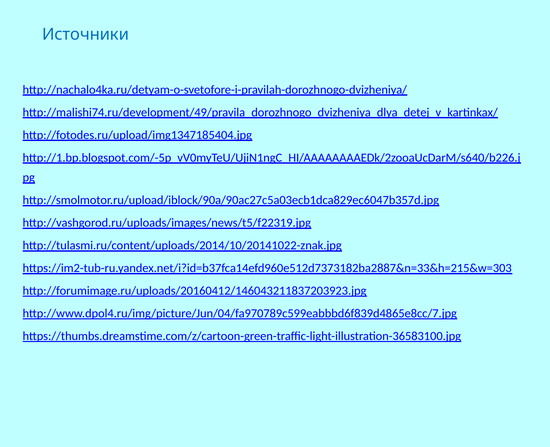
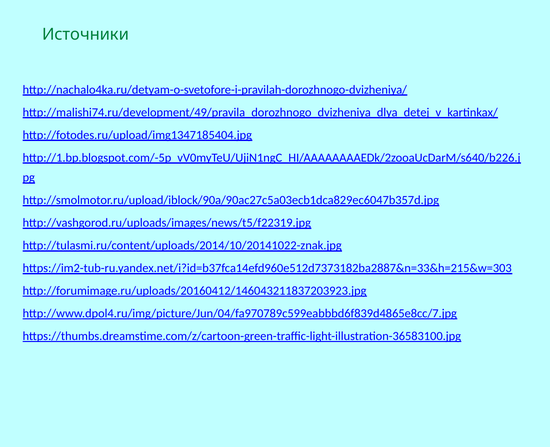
Источники colour: blue -> green (86, 34)
